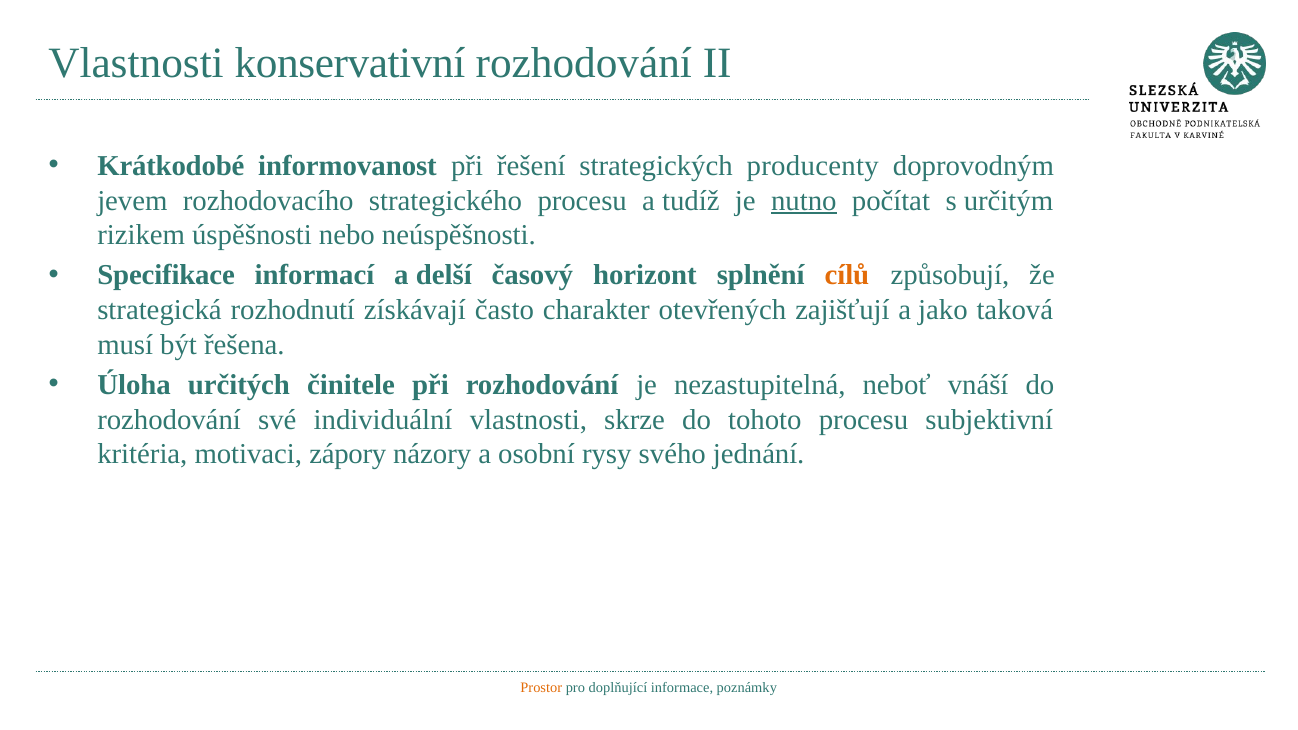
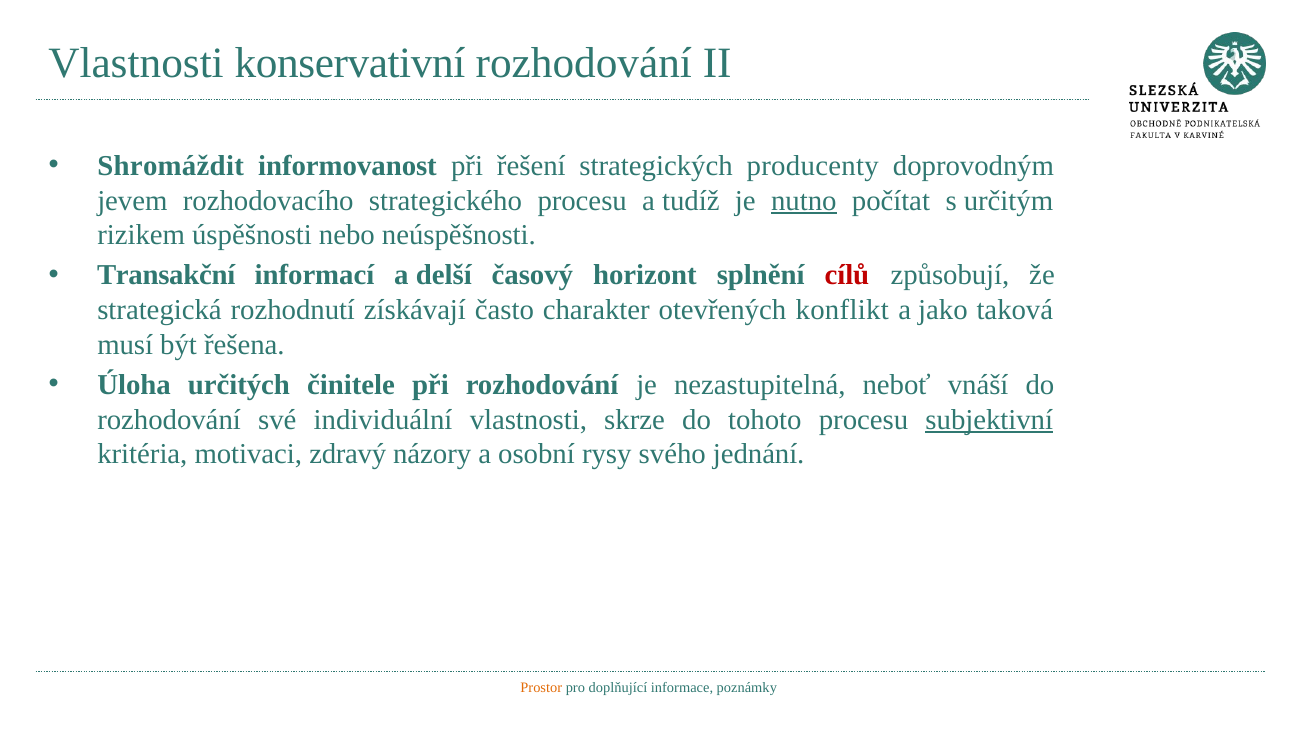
Krátkodobé: Krátkodobé -> Shromáždit (171, 166)
Specifikace: Specifikace -> Transakční (166, 276)
cílů colour: orange -> red (847, 276)
zajišťují: zajišťují -> konflikt (842, 310)
subjektivní underline: none -> present (989, 420)
zápory: zápory -> zdravý (348, 454)
